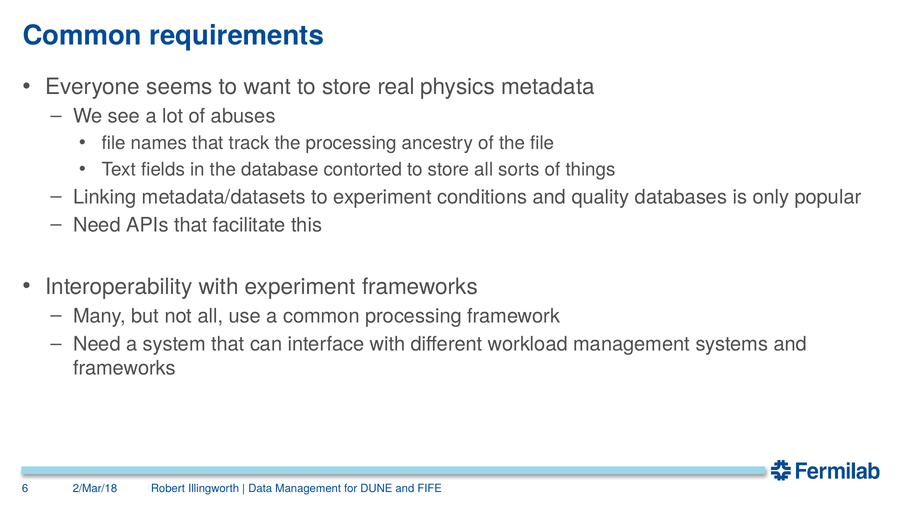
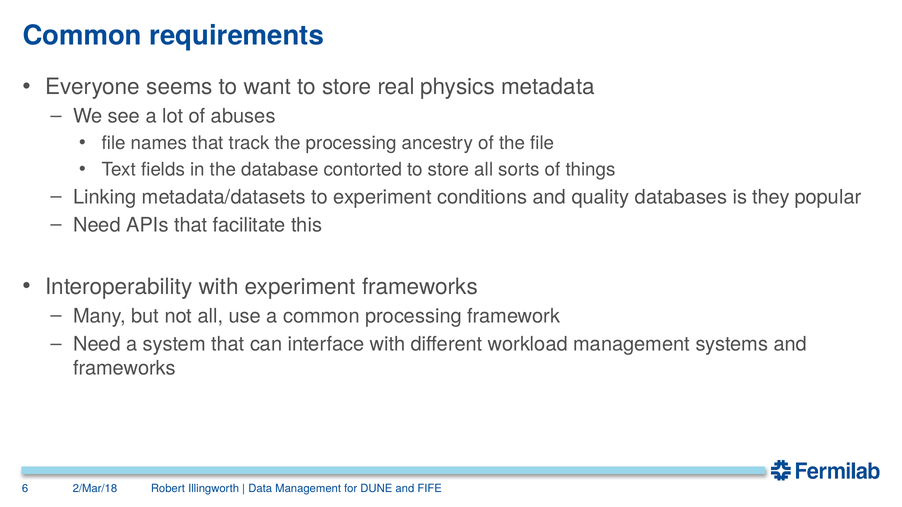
only: only -> they (771, 197)
